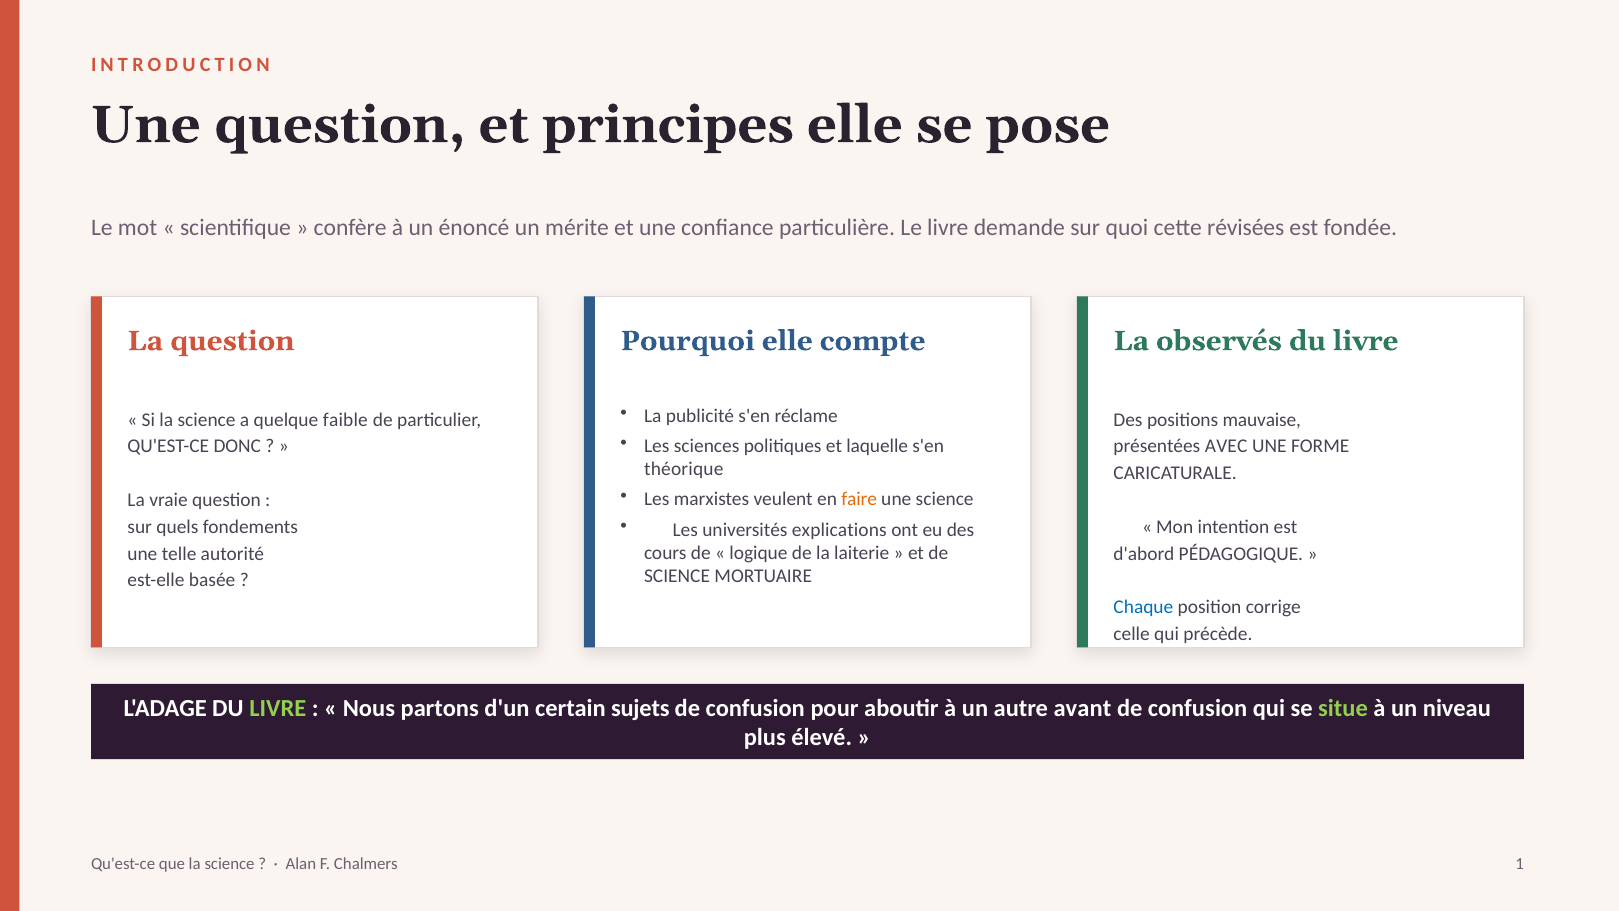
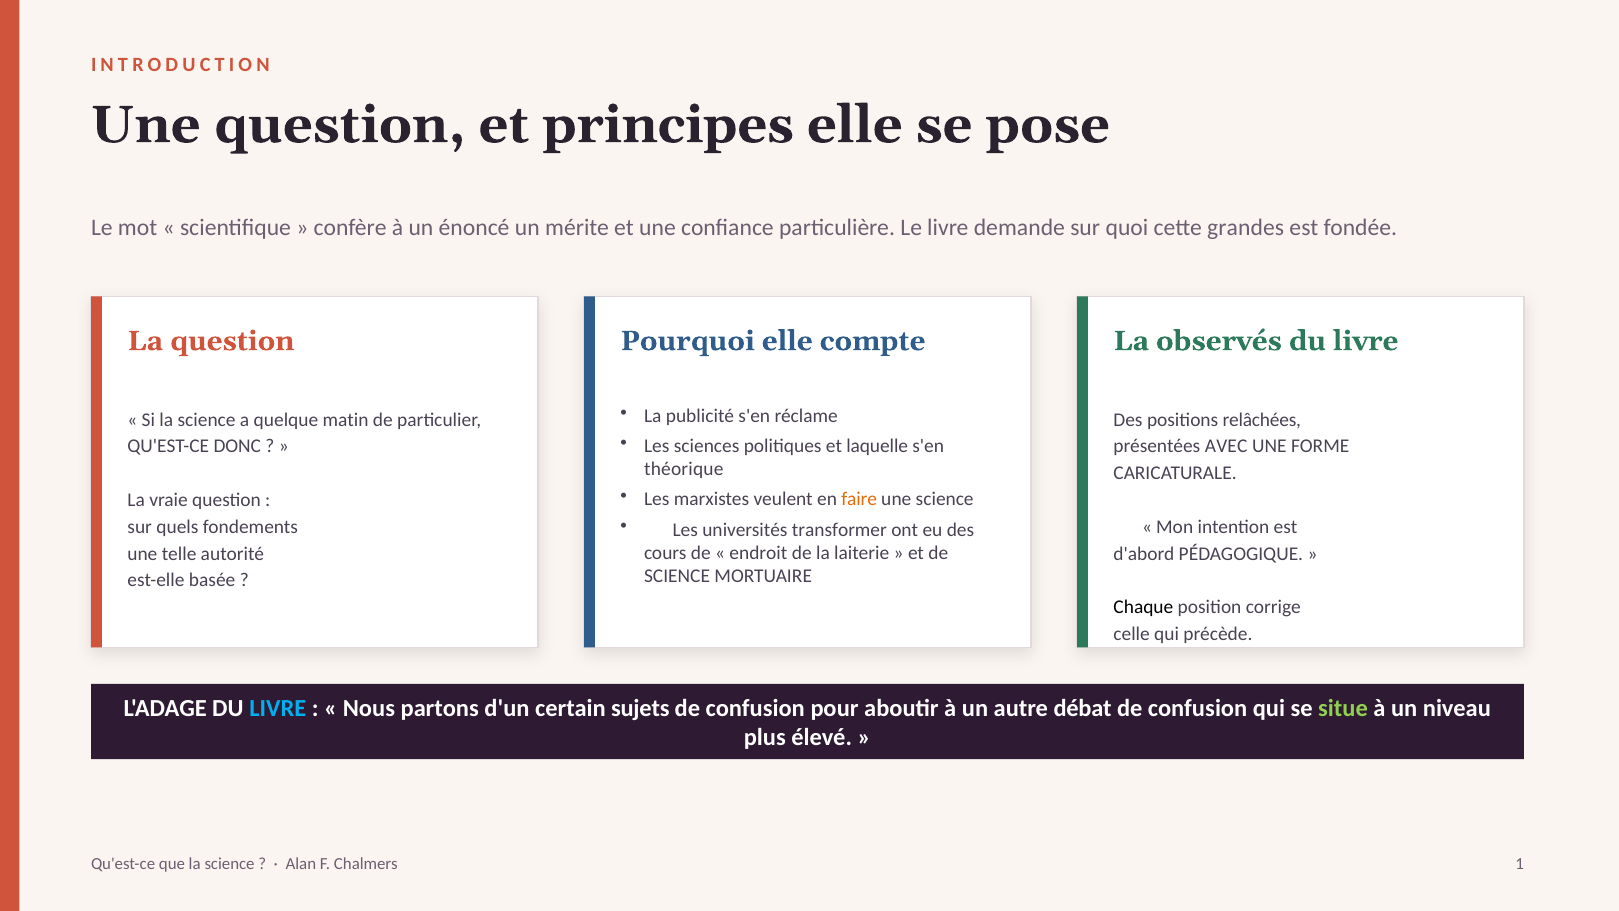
révisées: révisées -> grandes (1246, 227)
faible: faible -> matin (346, 420)
mauvaise: mauvaise -> relâchées (1262, 420)
explications: explications -> transformer (839, 529)
logique: logique -> endroit (758, 553)
Chaque colour: blue -> black (1143, 607)
LIVRE colour: light green -> light blue (278, 708)
avant: avant -> débat (1083, 708)
